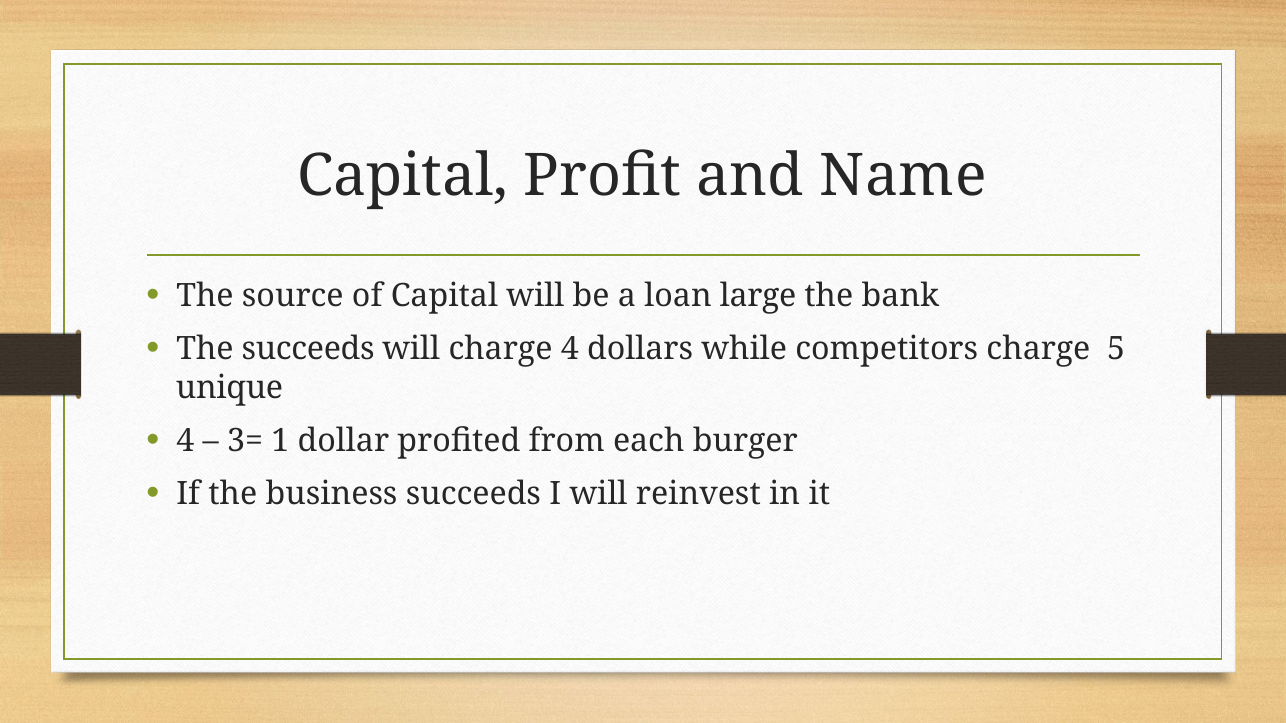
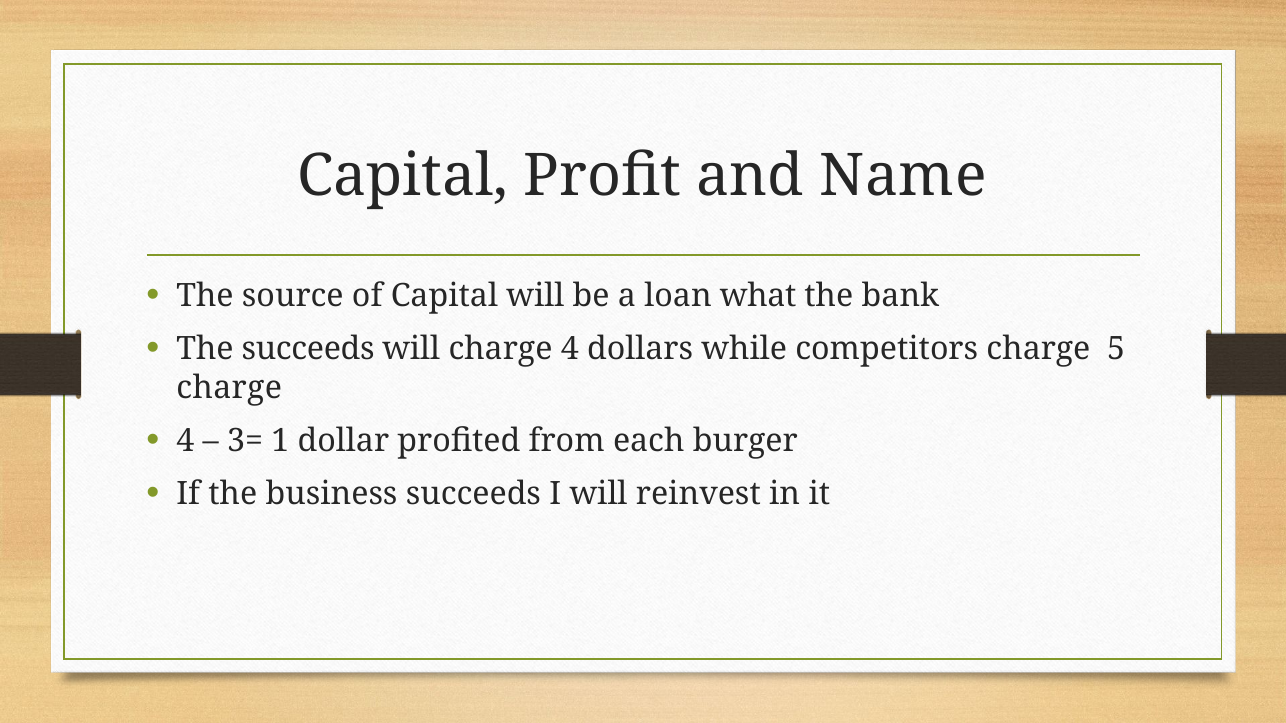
large: large -> what (758, 296)
unique: unique -> charge (229, 388)
